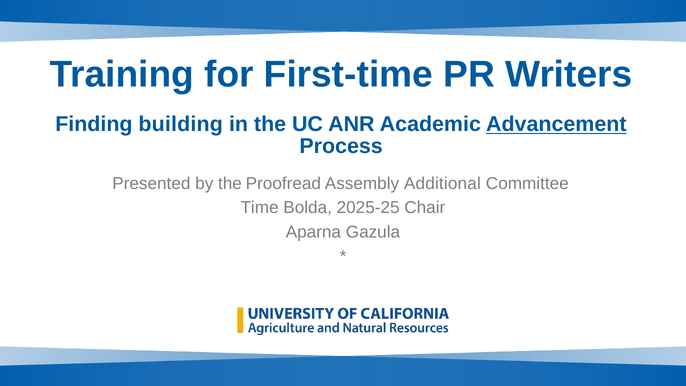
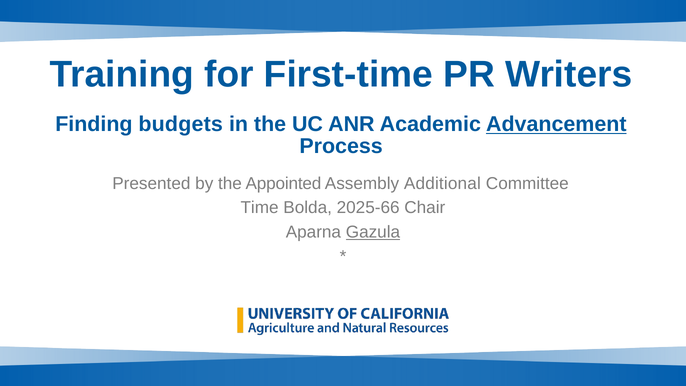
building: building -> budgets (181, 124)
Proofread: Proofread -> Appointed (283, 183)
2025-25: 2025-25 -> 2025-66 (368, 208)
Gazula underline: none -> present (373, 232)
